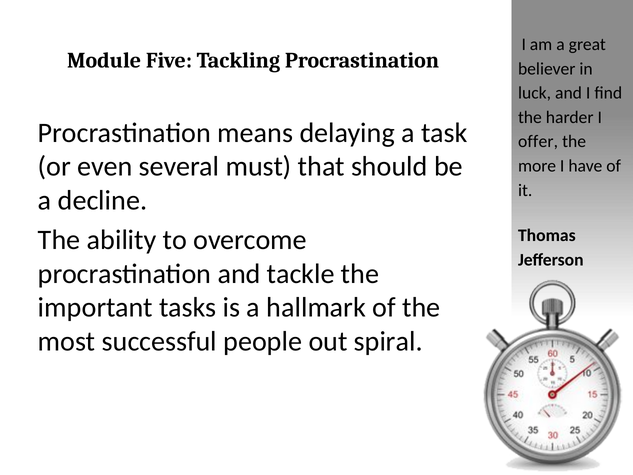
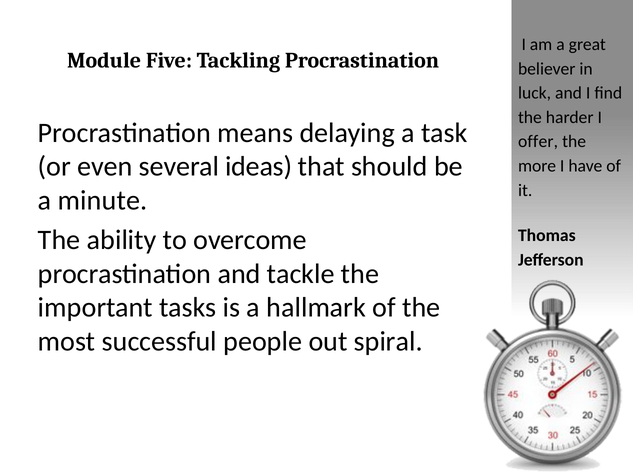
must: must -> ideas (259, 167)
decline: decline -> minute (103, 200)
